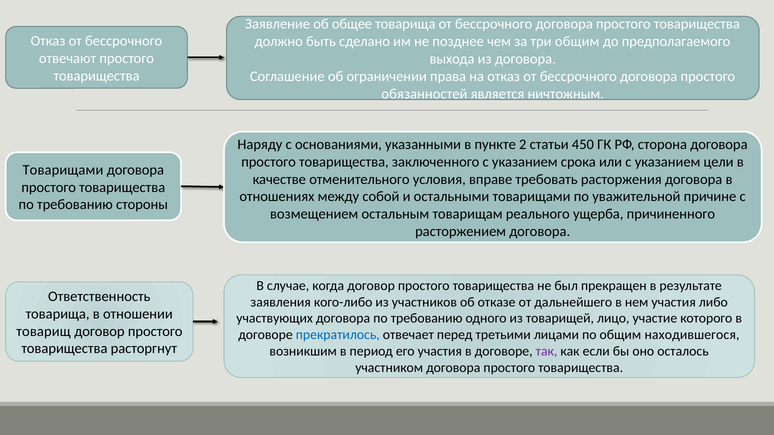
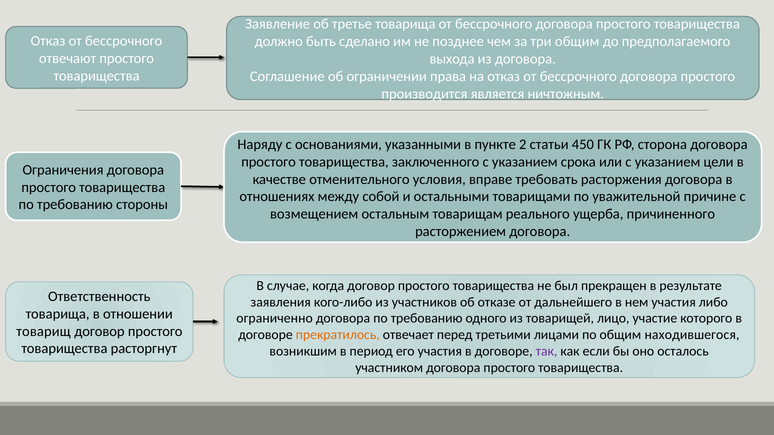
общее: общее -> третье (352, 24)
обязанностей: обязанностей -> производится (424, 94)
Товарищами: Товарищами -> Ограничения (63, 170)
участвующих: участвующих -> ограниченно (275, 319)
прекратилось colour: blue -> orange (338, 335)
